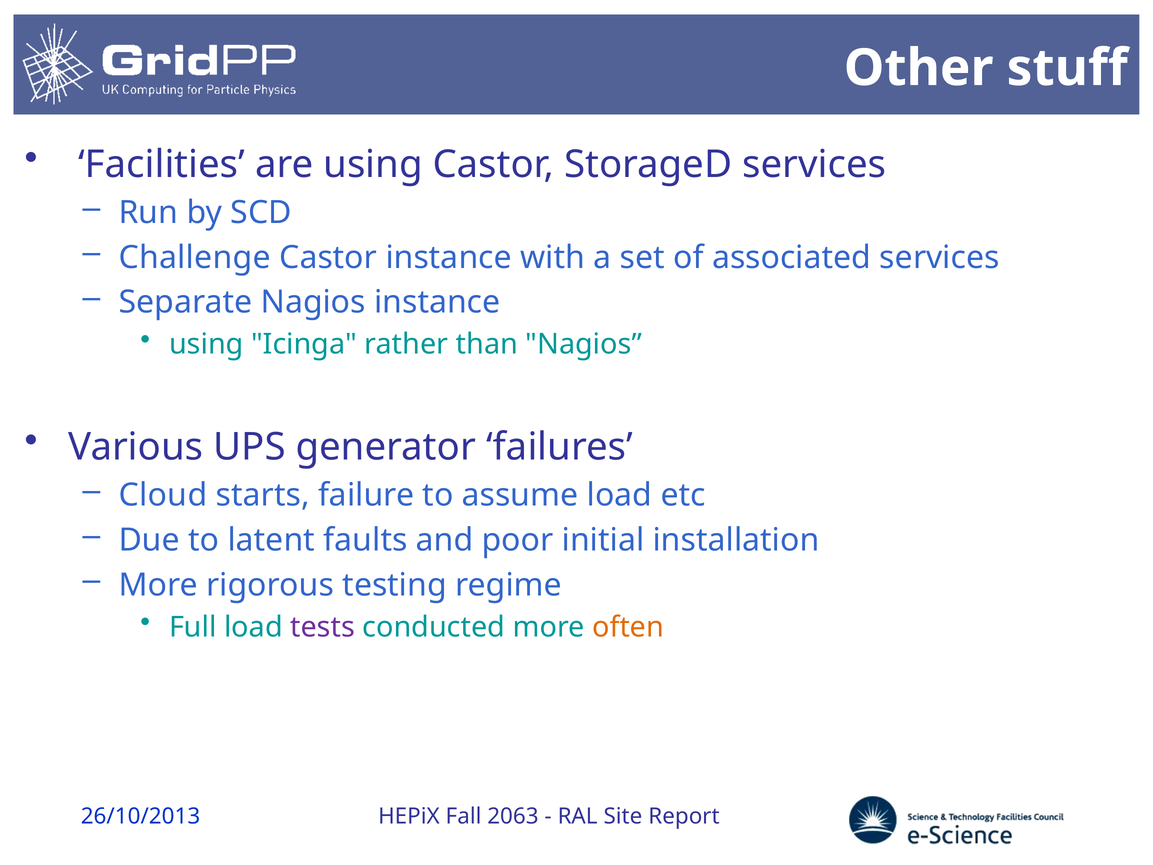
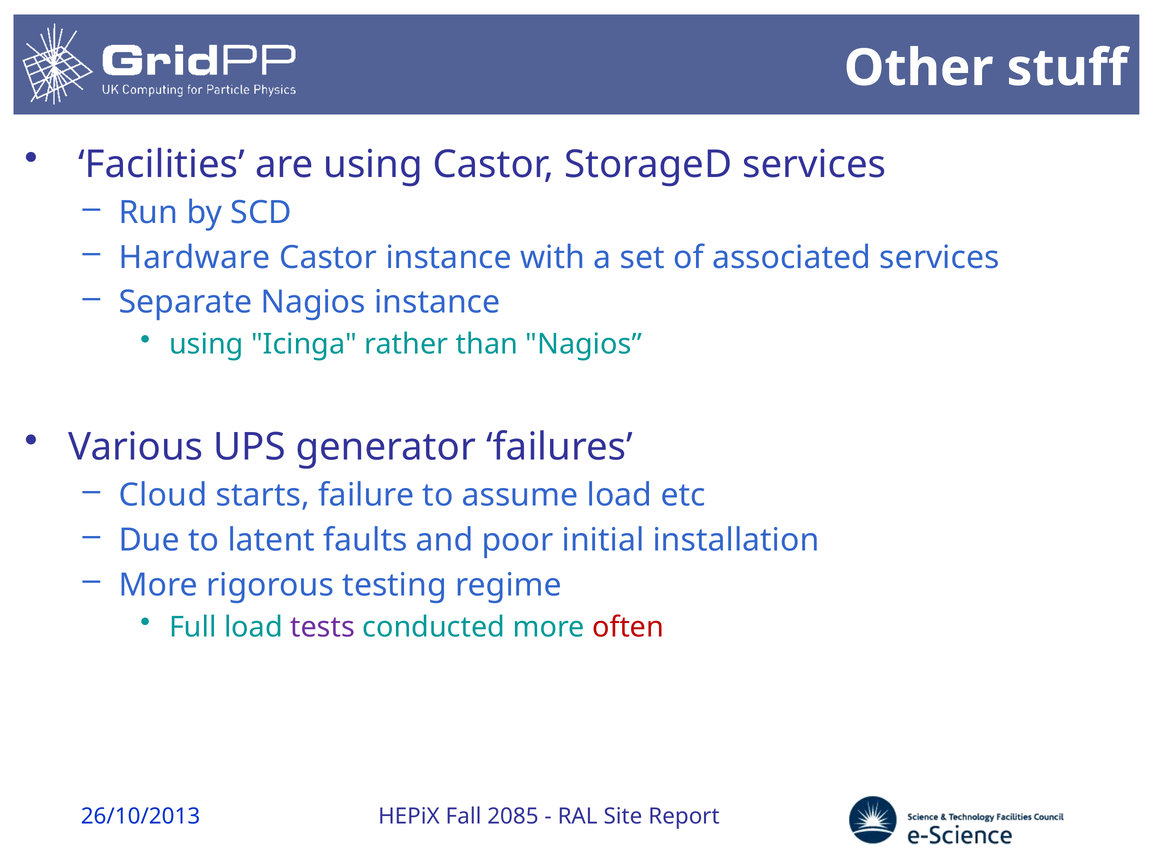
Challenge: Challenge -> Hardware (195, 257)
often colour: orange -> red (628, 627)
2063: 2063 -> 2085 (513, 816)
